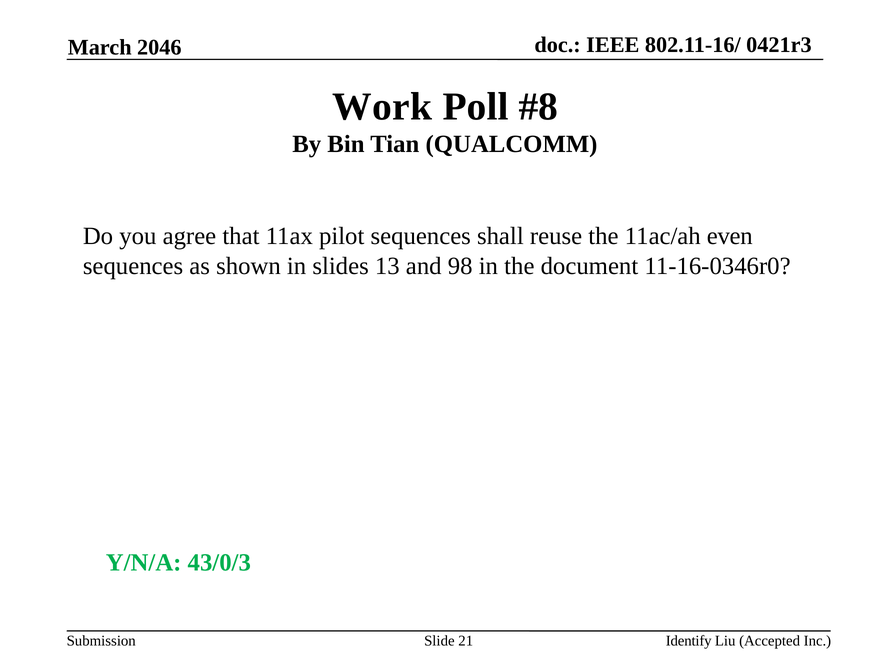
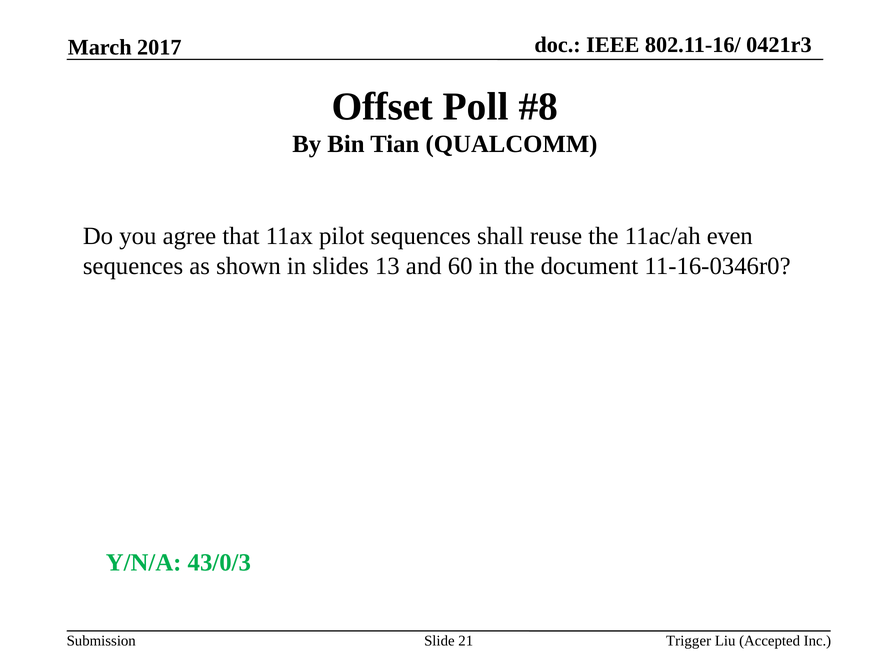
2046: 2046 -> 2017 (159, 47)
Work: Work -> Offset (382, 107)
98: 98 -> 60 (460, 266)
Identify: Identify -> Trigger (689, 640)
